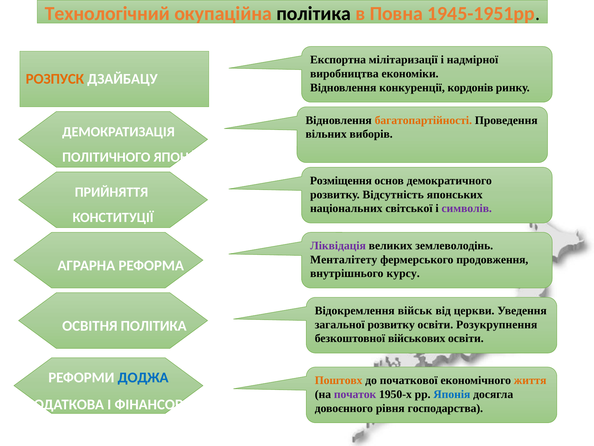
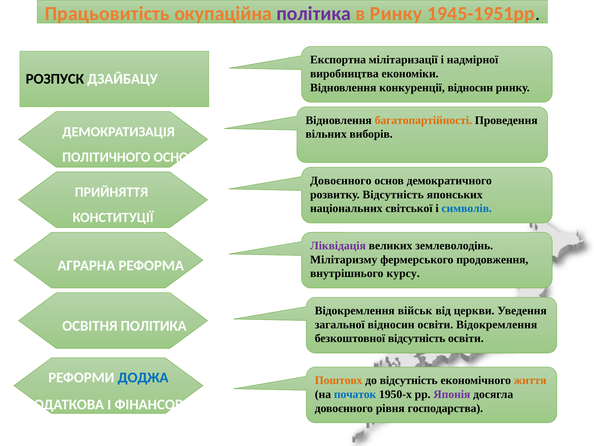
Технологічний: Технологічний -> Працьовитість (107, 14)
політика colour: black -> purple (314, 14)
в Повна: Повна -> Ринку (396, 14)
РОЗПУСК colour: orange -> black (55, 79)
конкуренції кордонів: кордонів -> відносин (470, 88)
ПОЛІТИЧНОГО ЯПОНІЇ: ЯПОНІЇ -> ОСНОВ (175, 157)
Розміщення: Розміщення -> Довоєнного (341, 180)
символів colour: purple -> blue (467, 208)
Менталітету: Менталітету -> Мілітаризму (344, 259)
загальної розвитку: розвитку -> відносин (391, 324)
освіти Розукрупнення: Розукрупнення -> Відокремлення (497, 324)
безкоштовної військових: військових -> відсутність (417, 338)
до початкової: початкової -> відсутність (409, 380)
початок colour: purple -> blue (355, 394)
Японія colour: blue -> purple (452, 394)
